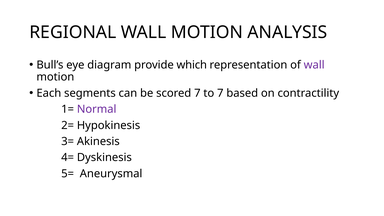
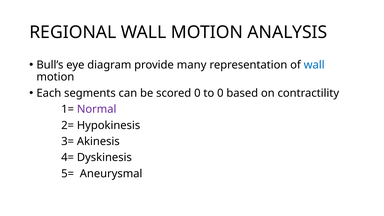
which: which -> many (192, 65)
wall colour: purple -> blue (314, 65)
scored 7: 7 -> 0 (197, 93)
to 7: 7 -> 0 (220, 93)
